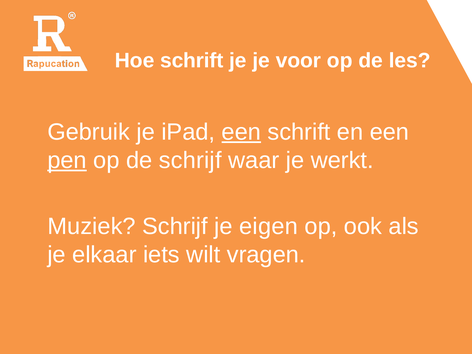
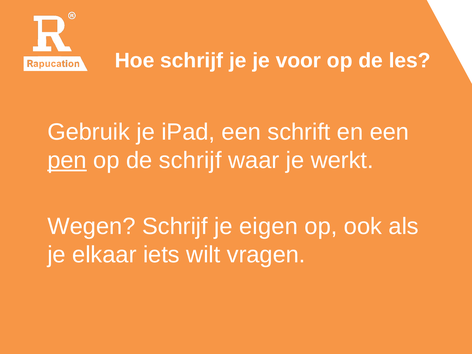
Hoe schrift: schrift -> schrijf (192, 60)
een underline: present -> none (241, 132)
Muziek: Muziek -> Wegen (92, 226)
